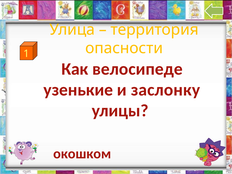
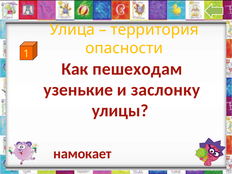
велосипеде: велосипеде -> пешеходам (137, 69)
окошком: окошком -> намокает (82, 154)
